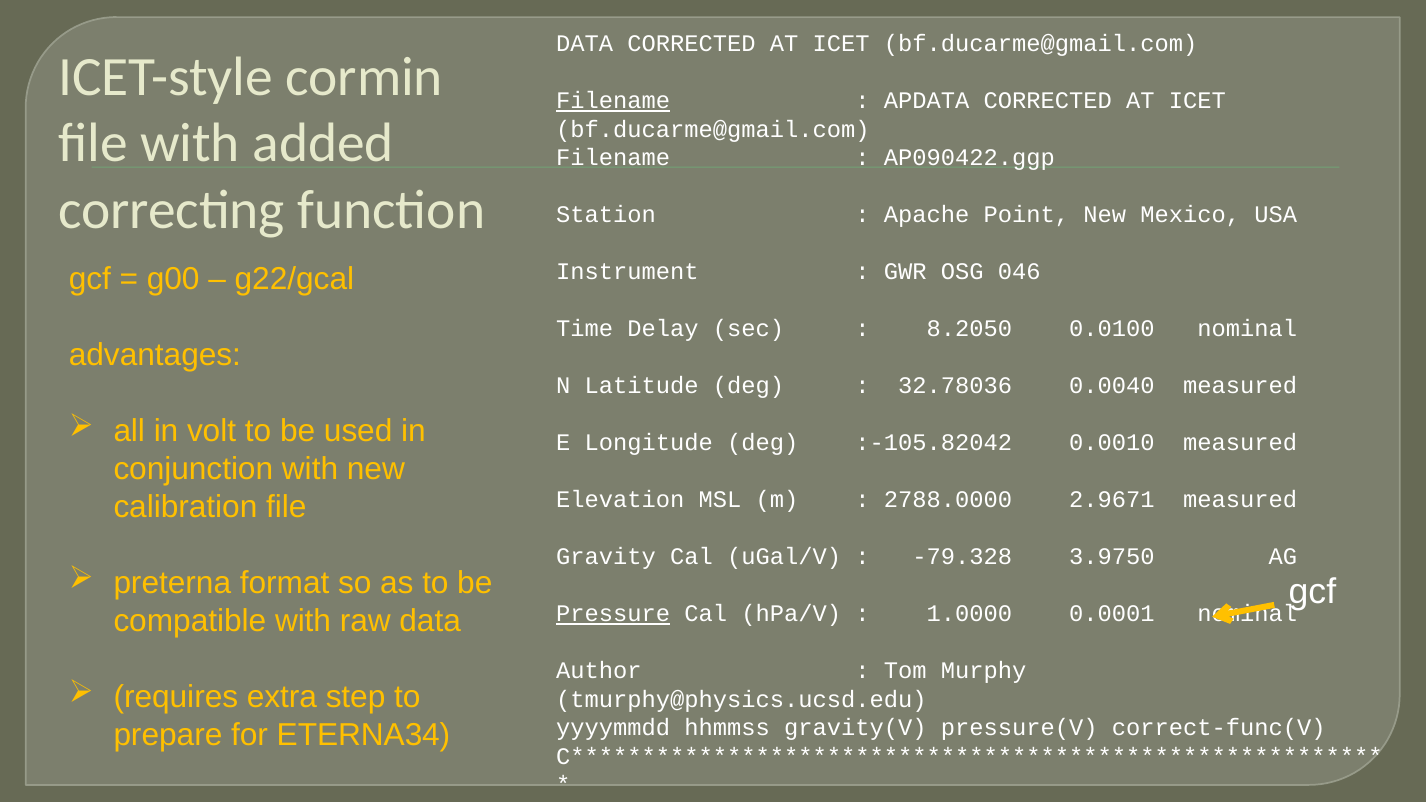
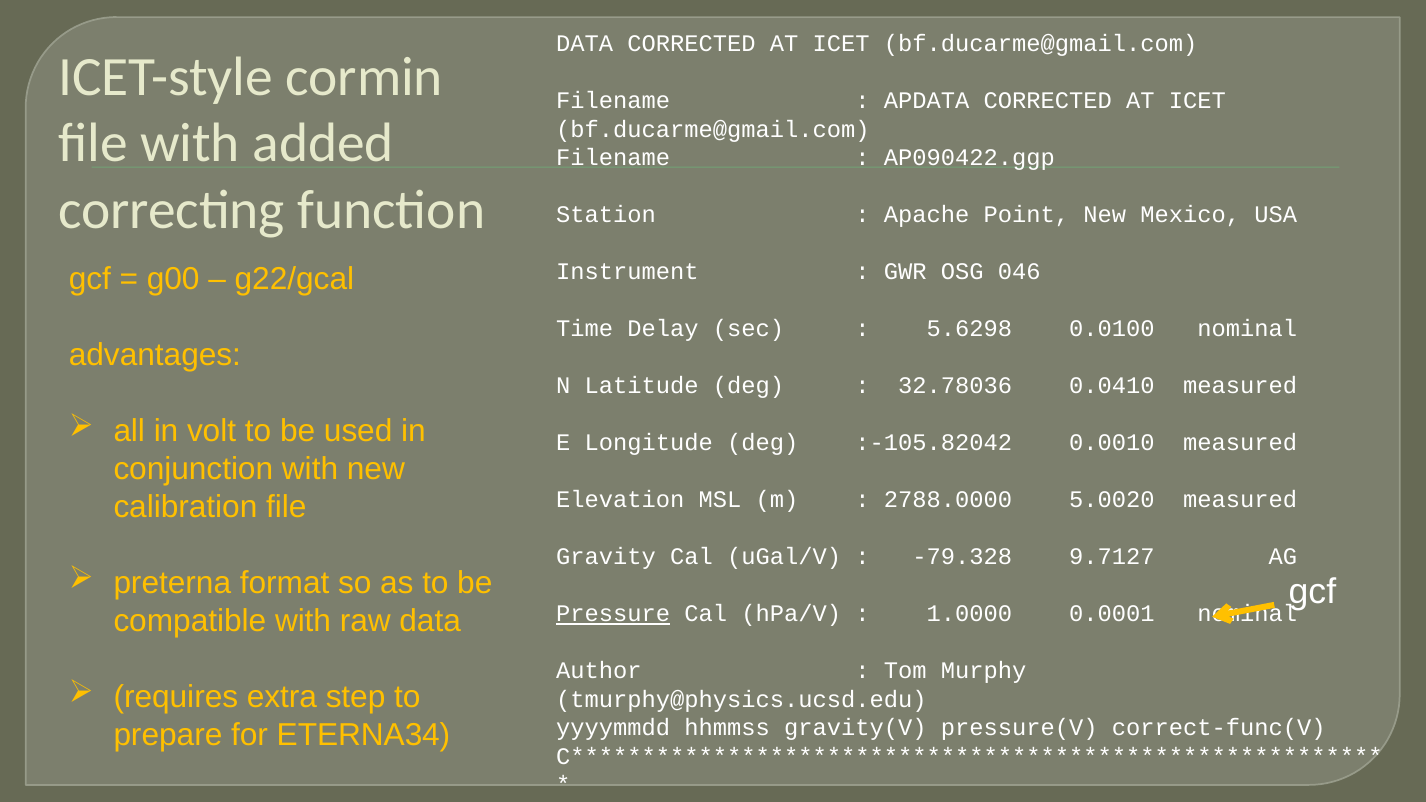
Filename underline: present -> none (613, 101)
8.2050: 8.2050 -> 5.6298 (969, 329)
0.0040: 0.0040 -> 0.0410 (1112, 386)
2.9671: 2.9671 -> 5.0020 (1112, 500)
3.9750: 3.9750 -> 9.7127 (1112, 557)
